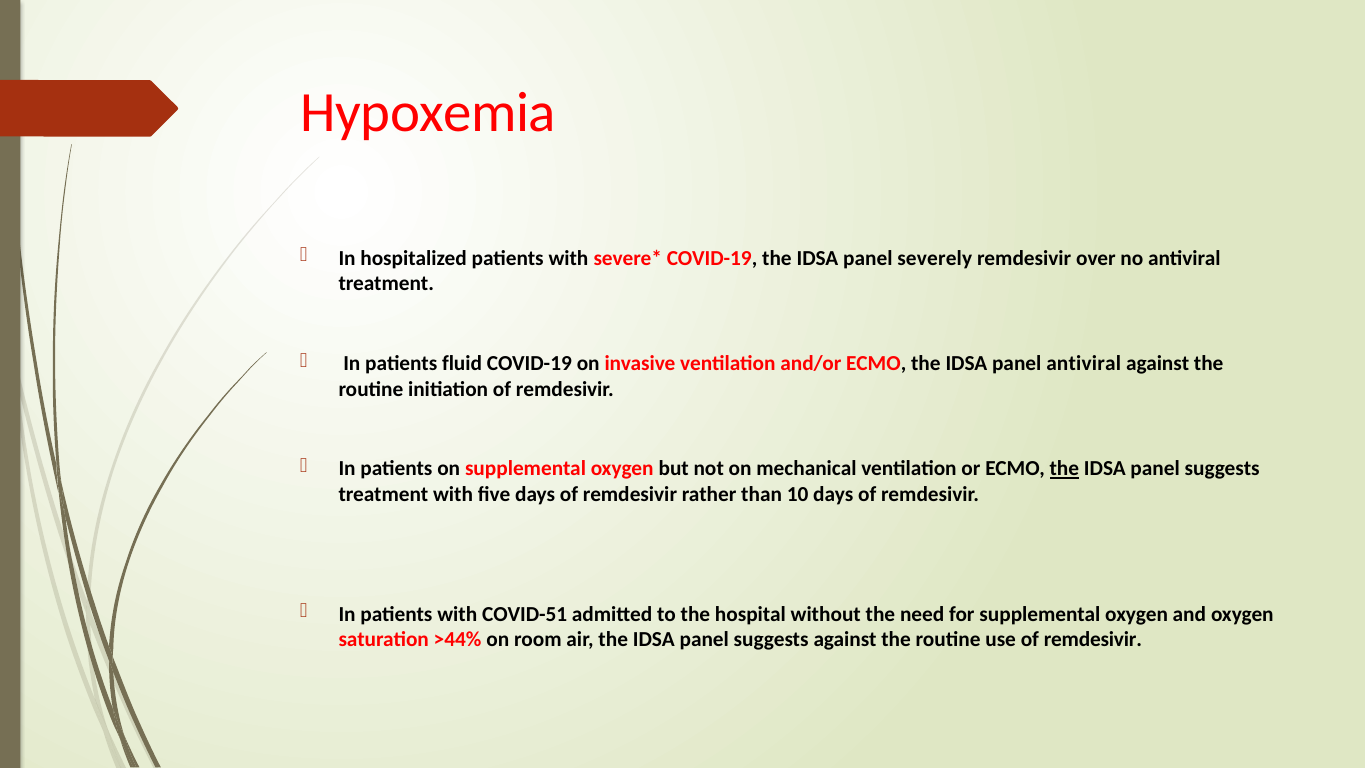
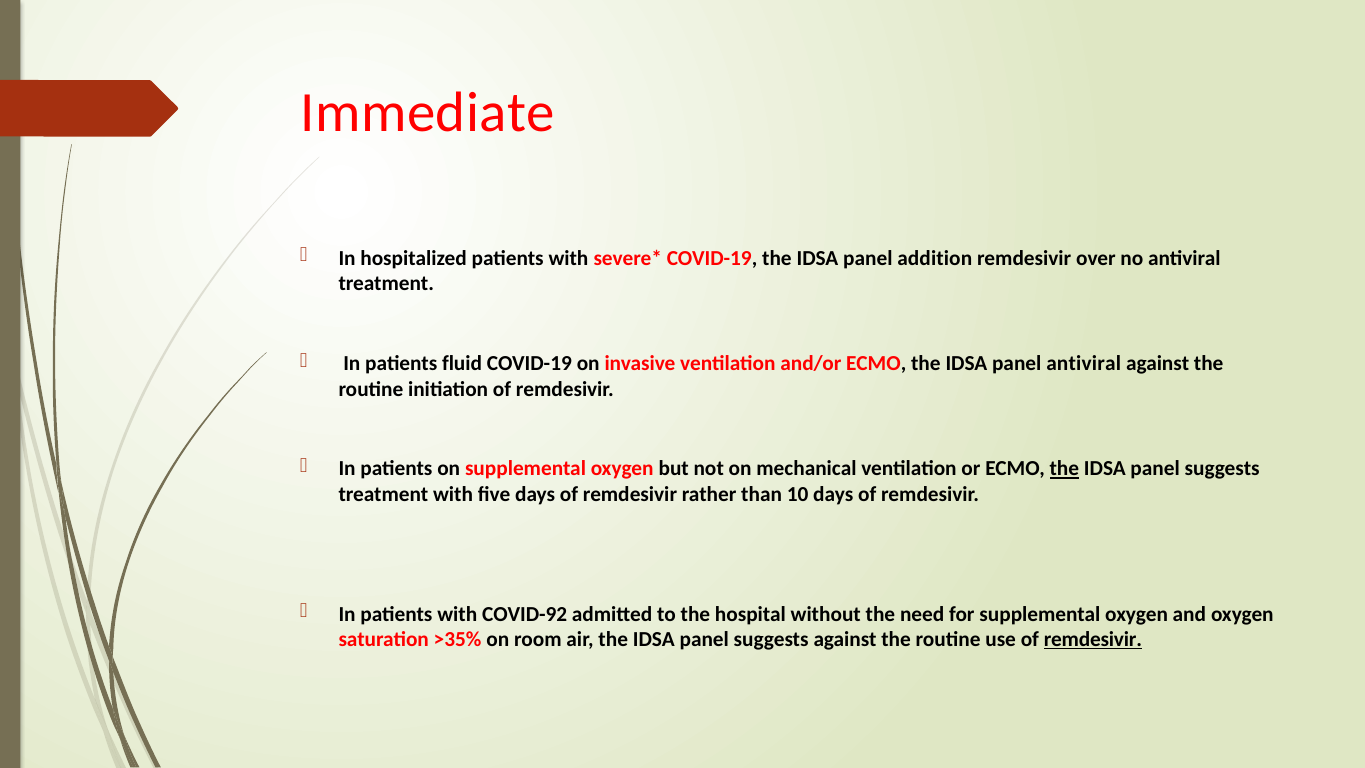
Hypoxemia: Hypoxemia -> Immediate (428, 113)
severely: severely -> addition (935, 258)
COVID-51: COVID-51 -> COVID-92 (525, 614)
>44%: >44% -> >35% (458, 639)
remdesivir underline: none -> present (1093, 639)
